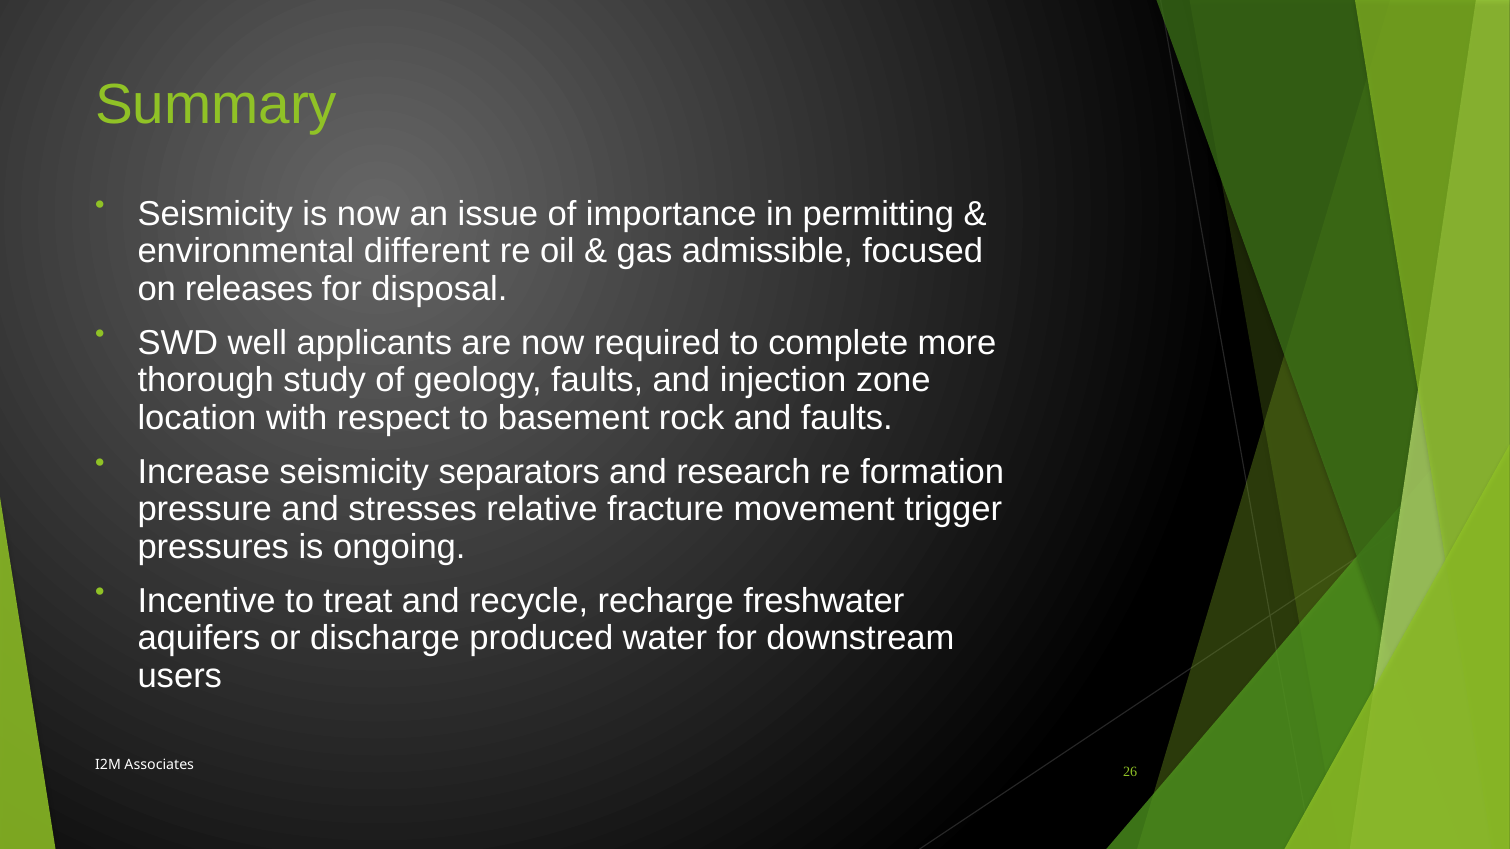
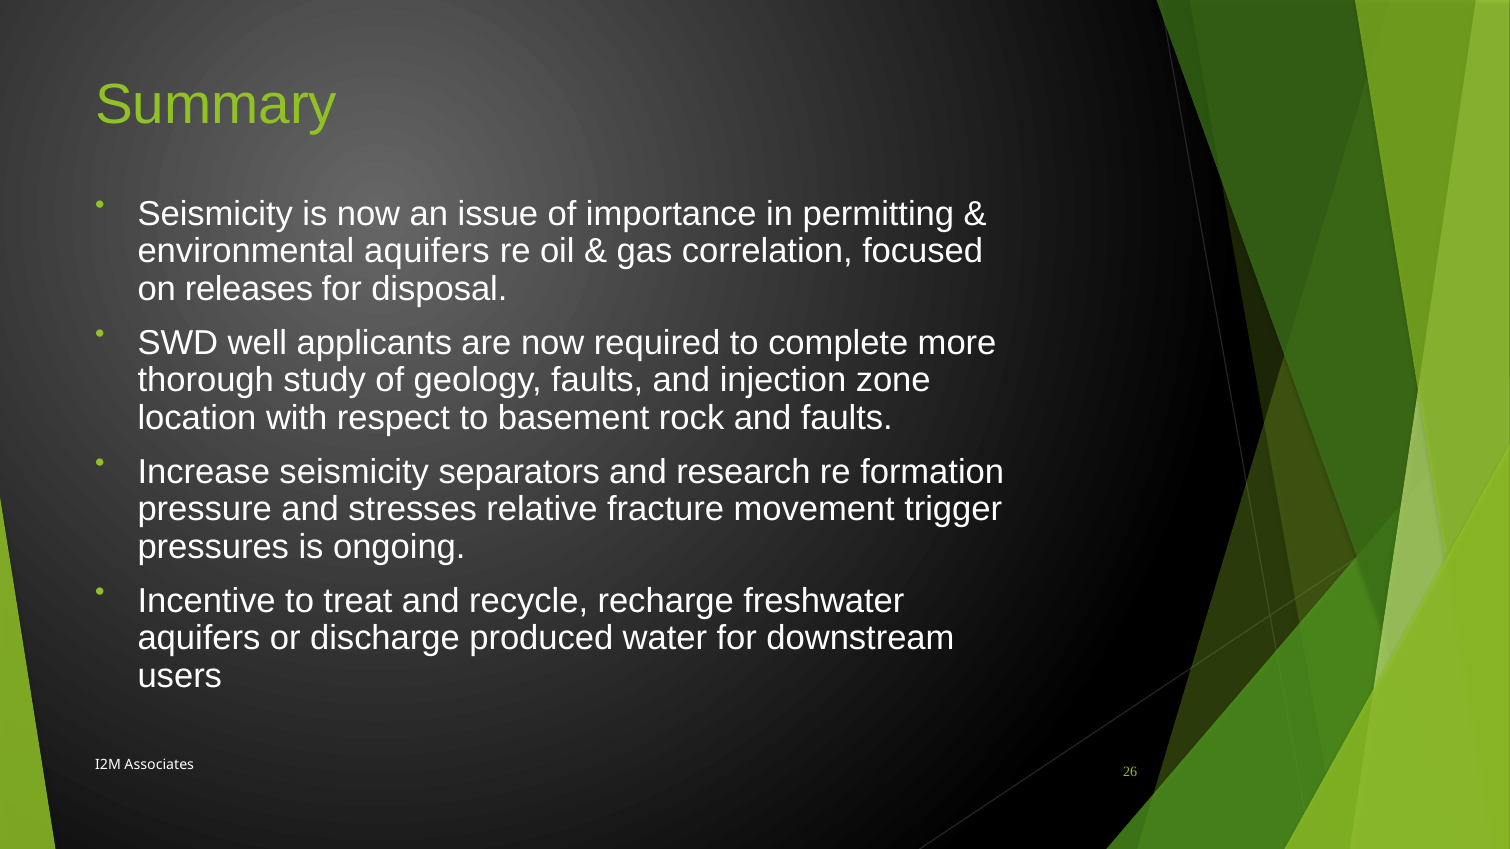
environmental different: different -> aquifers (427, 252)
admissible: admissible -> correlation (767, 252)
